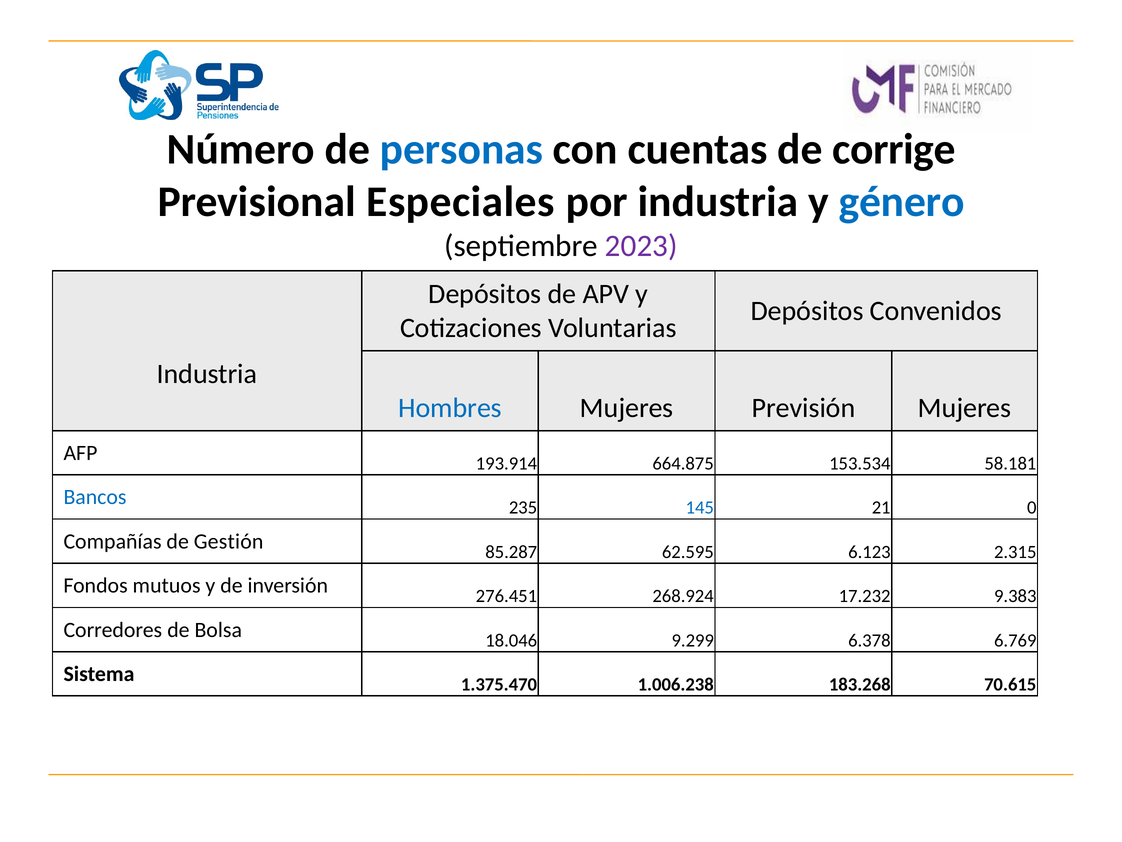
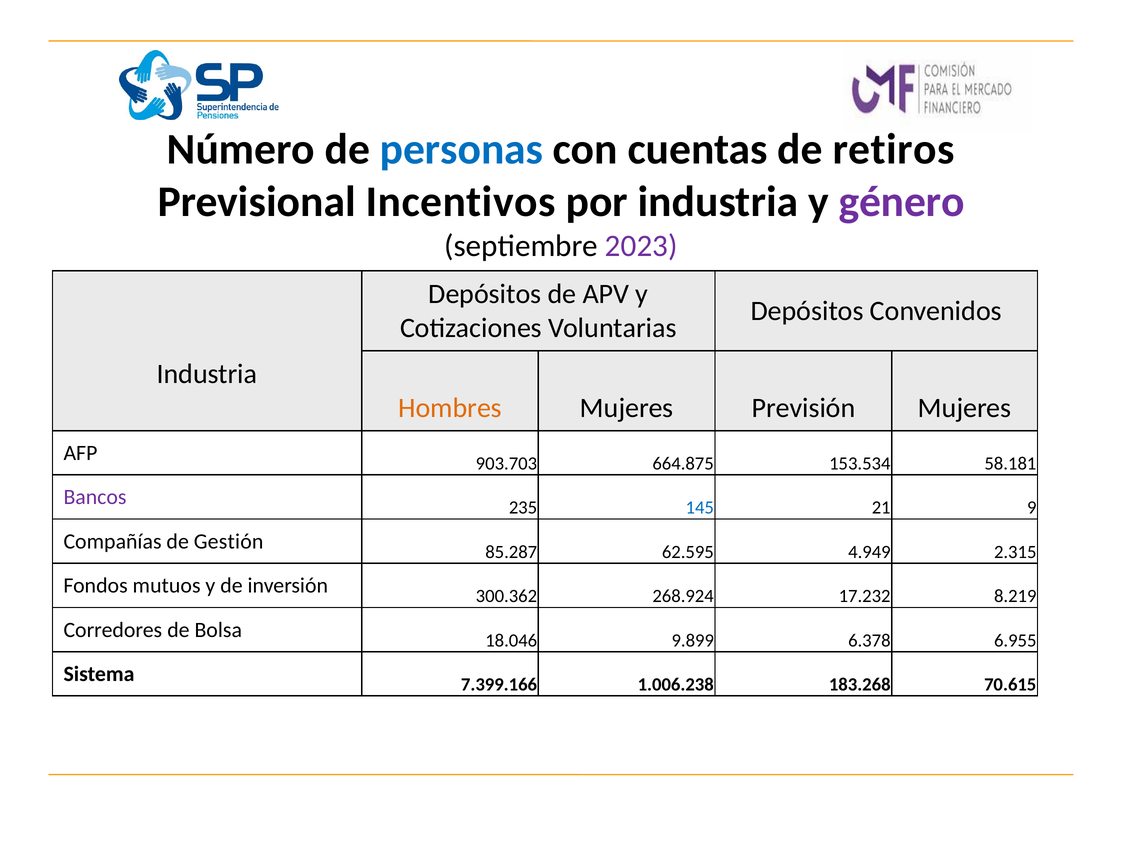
corrige: corrige -> retiros (894, 149)
Especiales: Especiales -> Incentivos (461, 202)
género colour: blue -> purple (902, 202)
Hombres colour: blue -> orange (450, 408)
193.914: 193.914 -> 903.703 (506, 463)
Bancos colour: blue -> purple (95, 497)
0: 0 -> 9 (1032, 508)
6.123: 6.123 -> 4.949 (869, 552)
276.451: 276.451 -> 300.362 (506, 596)
9.383: 9.383 -> 8.219 (1015, 596)
9.299: 9.299 -> 9.899 (693, 640)
6.769: 6.769 -> 6.955 (1015, 640)
1.375.470: 1.375.470 -> 7.399.166 (499, 684)
